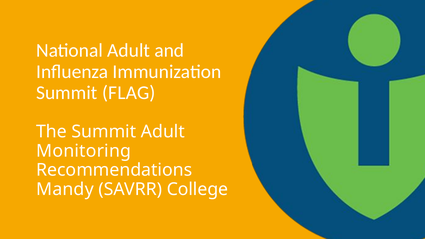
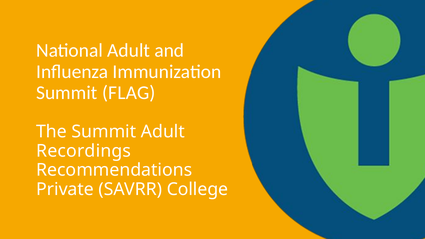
Monitoring: Monitoring -> Recordings (84, 151)
Mandy: Mandy -> Private (65, 189)
